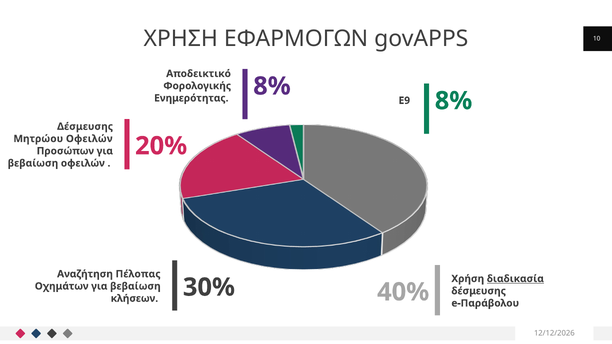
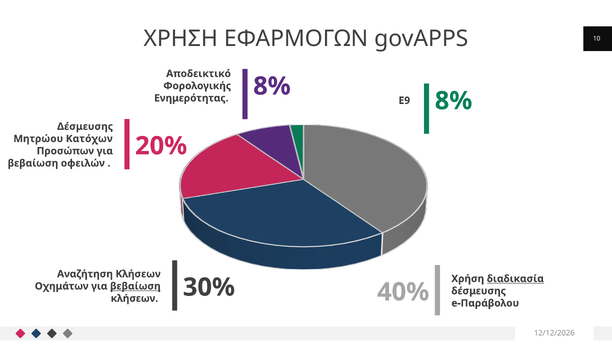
Μητρώου Οφειλών: Οφειλών -> Κατόχων (89, 139)
Αναζήτηση Πέλοπας: Πέλοπας -> Κλήσεων (138, 274)
βεβαίωση underline: none -> present (135, 286)
